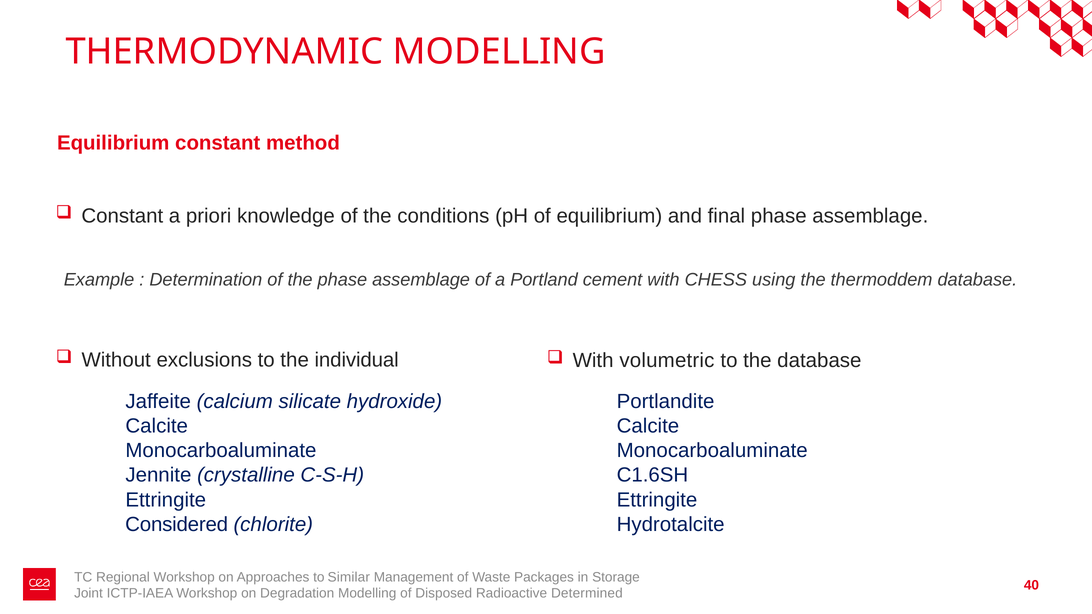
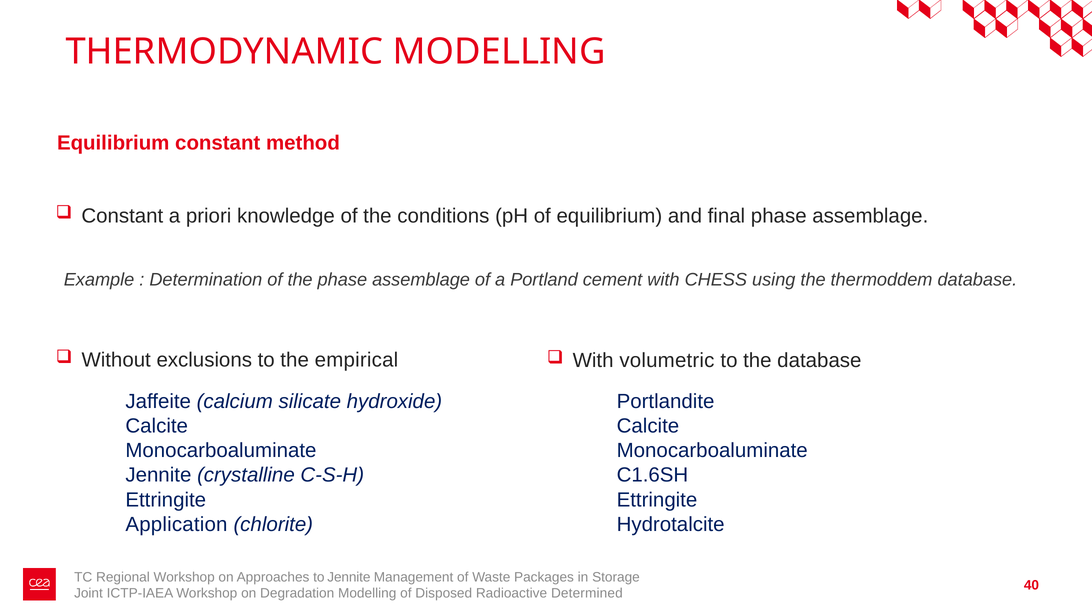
individual: individual -> empirical (357, 360)
Considered: Considered -> Application (176, 525)
to Similar: Similar -> Jennite (349, 577)
